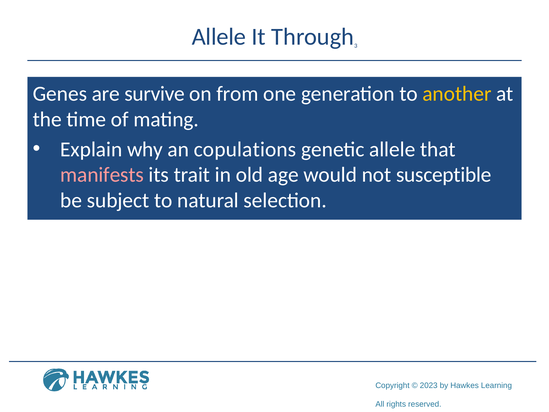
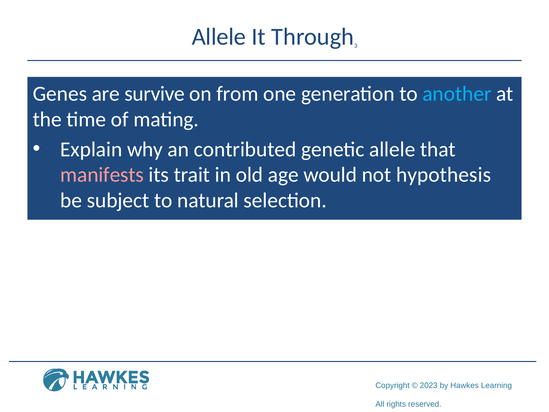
another colour: yellow -> light blue (457, 94)
copulations: copulations -> contributed (245, 149)
susceptible: susceptible -> hypothesis (444, 175)
